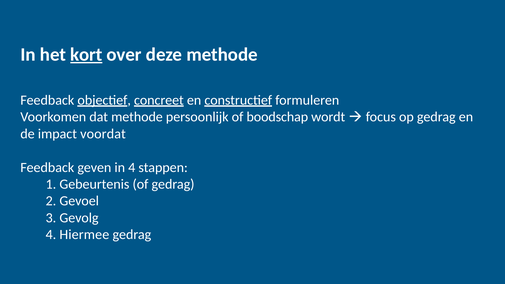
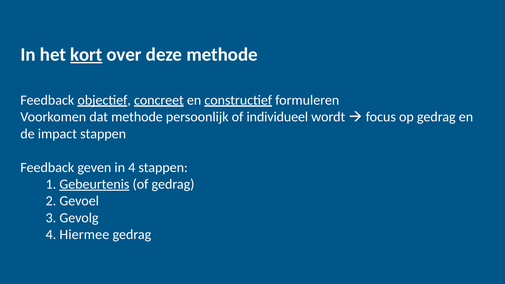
boodschap: boodschap -> individueel (277, 117)
impact voordat: voordat -> stappen (103, 134)
Gebeurtenis underline: none -> present (94, 184)
